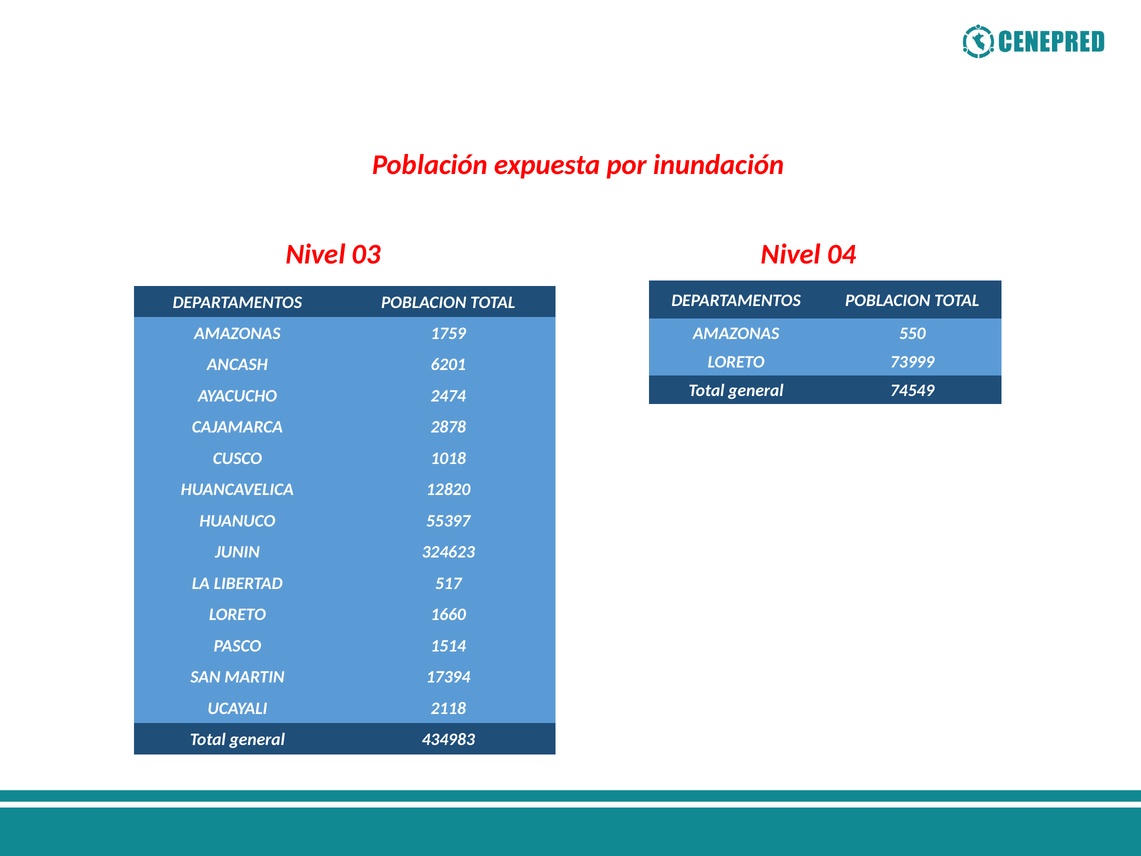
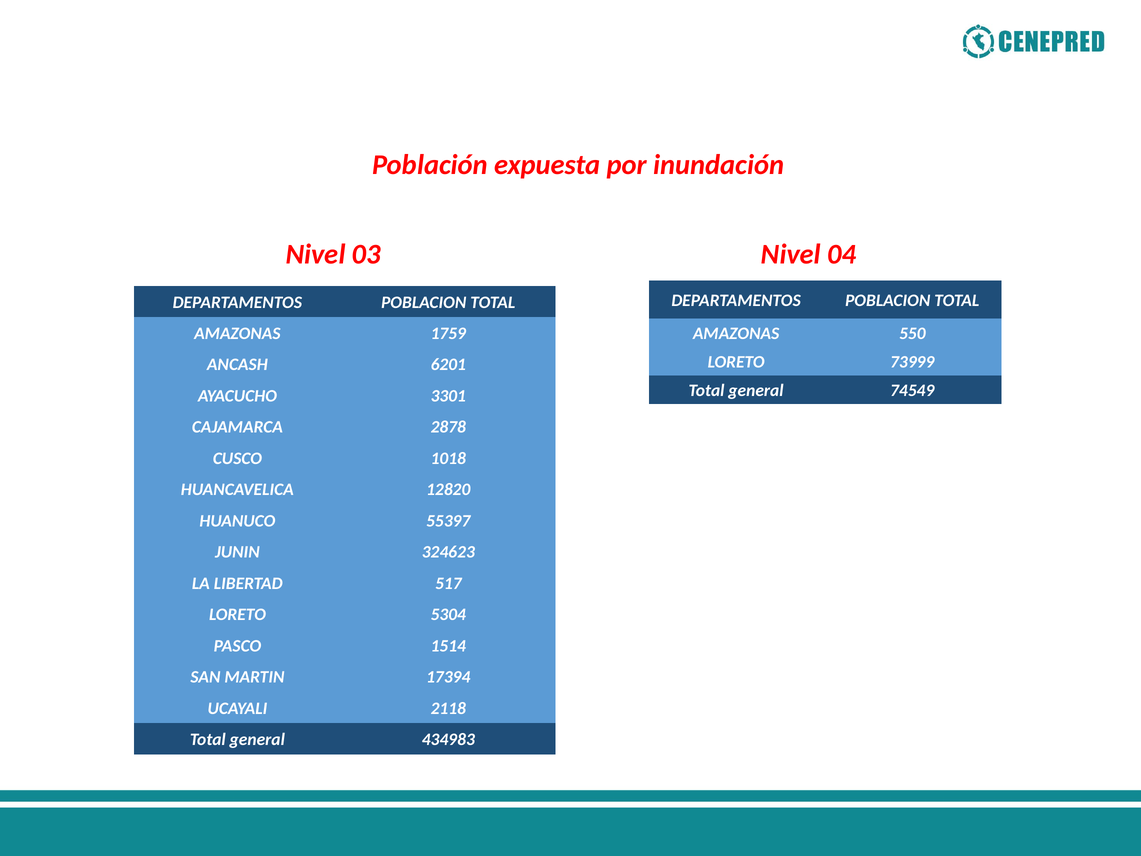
2474: 2474 -> 3301 (448, 396)
1660: 1660 -> 5304 (448, 614)
